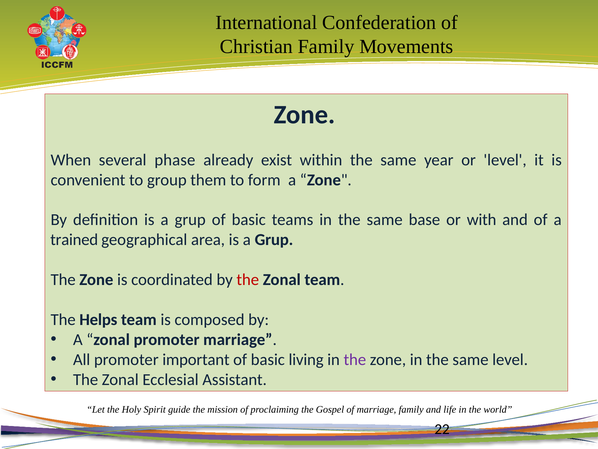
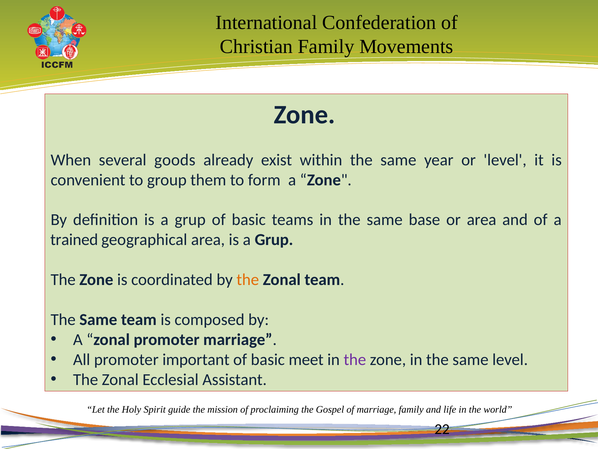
phase: phase -> goods (175, 160)
or with: with -> area (482, 220)
the colour: red -> orange (248, 279)
Helps: Helps -> Same (98, 319)
living: living -> meet (306, 359)
